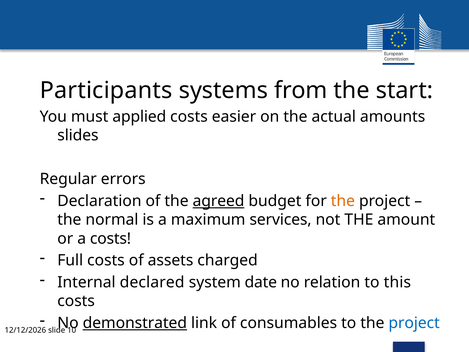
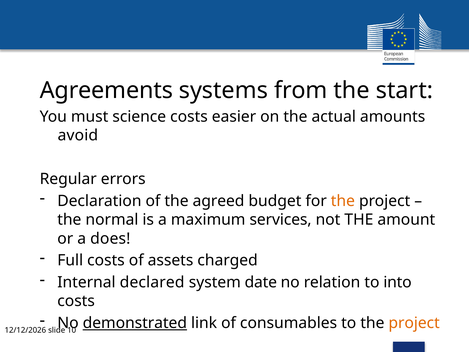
Participants: Participants -> Agreements (106, 90)
applied: applied -> science (139, 117)
slides: slides -> avoid (78, 135)
agreed underline: present -> none (219, 201)
a costs: costs -> does (110, 238)
this: this -> into (398, 282)
project colour: blue -> orange (414, 323)
